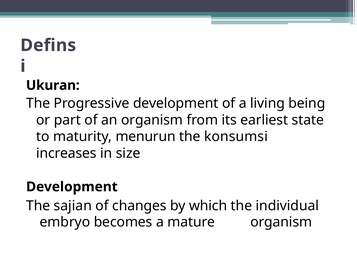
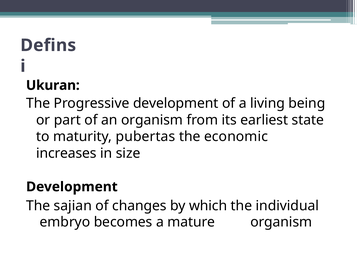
menurun: menurun -> pubertas (145, 137)
konsumsi: konsumsi -> economic (236, 137)
